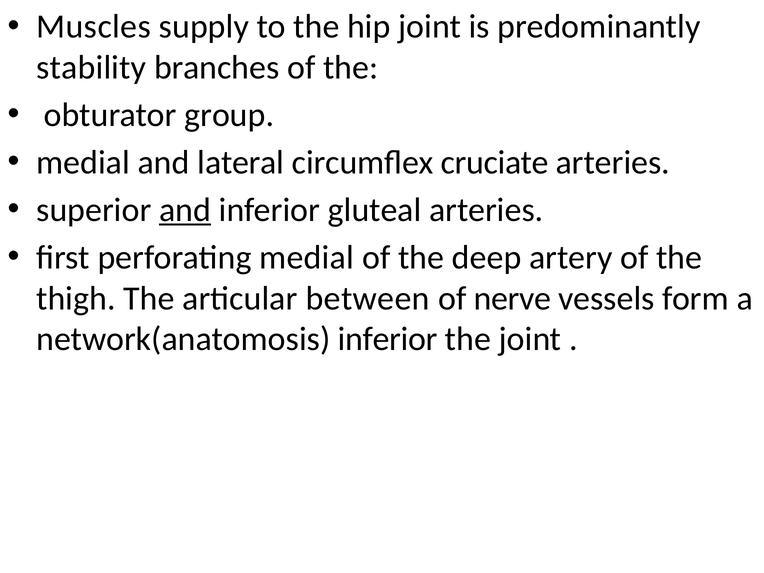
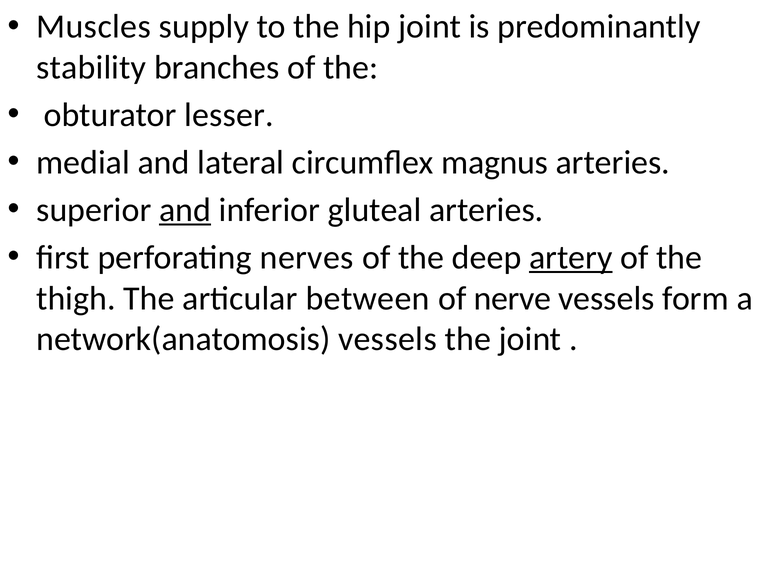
group: group -> lesser (229, 115)
cruciate: cruciate -> magnus (495, 162)
perforating medial: medial -> nerves (307, 258)
artery underline: none -> present (571, 258)
network(anatomosis inferior: inferior -> vessels (387, 339)
